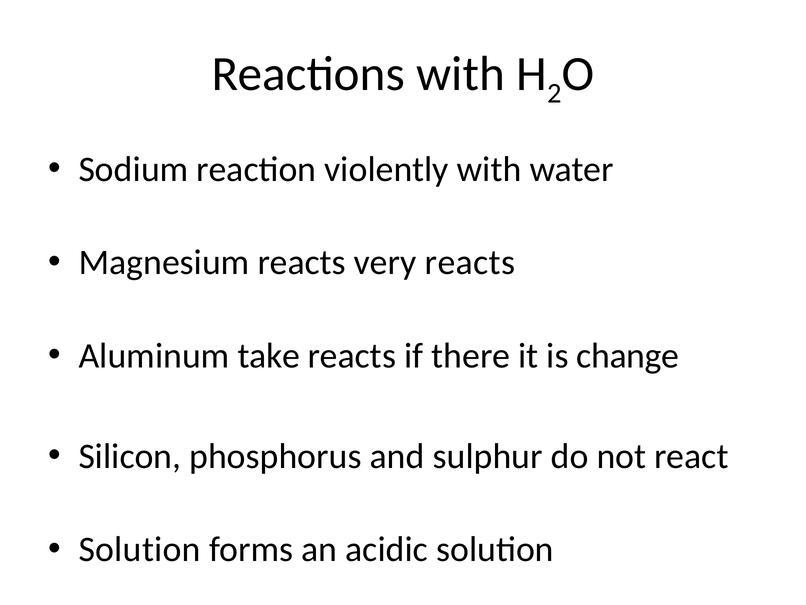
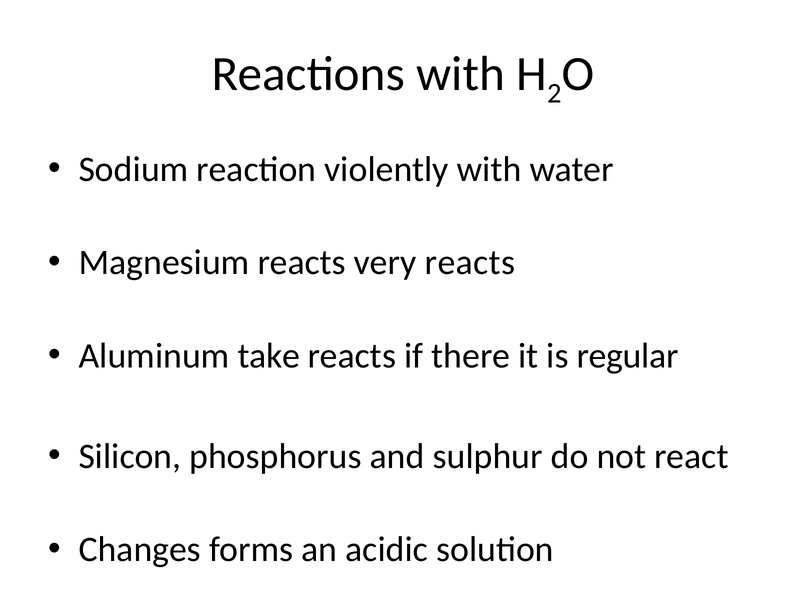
change: change -> regular (628, 356)
Solution: Solution -> Changes (140, 549)
